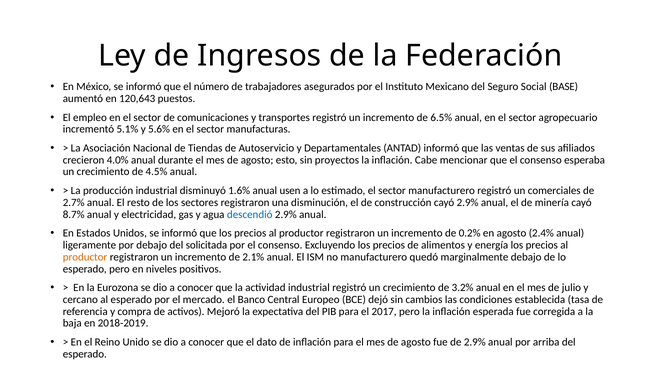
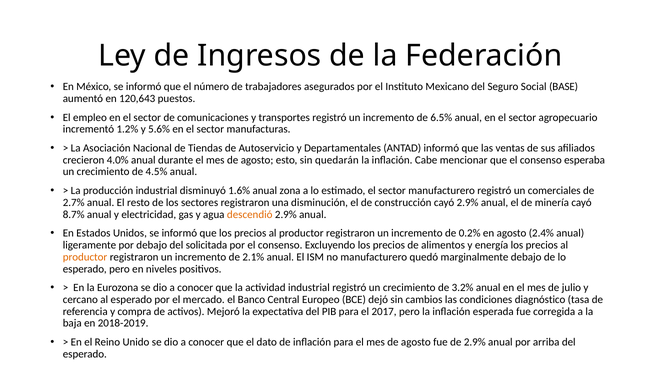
5.1%: 5.1% -> 1.2% (127, 129)
proyectos: proyectos -> quedarán (337, 160)
usen: usen -> zona (290, 191)
descendió colour: blue -> orange (250, 214)
establecida: establecida -> diagnóstico (540, 299)
